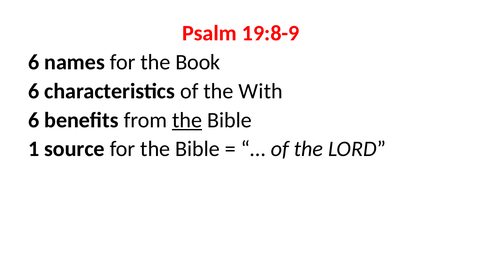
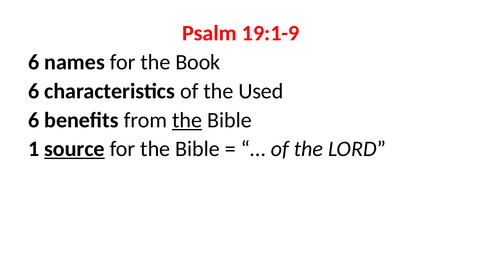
19:8-9: 19:8-9 -> 19:1-9 (271, 33)
With: With -> Used (261, 91)
source underline: none -> present (74, 149)
